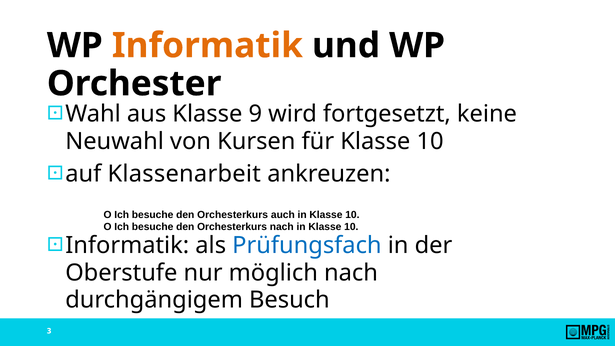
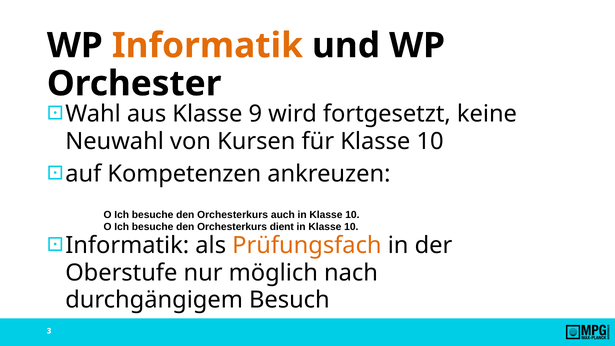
Klassenarbeit: Klassenarbeit -> Kompetenzen (184, 174)
Orchesterkurs nach: nach -> dient (282, 227)
Prüfungsfach colour: blue -> orange (307, 245)
